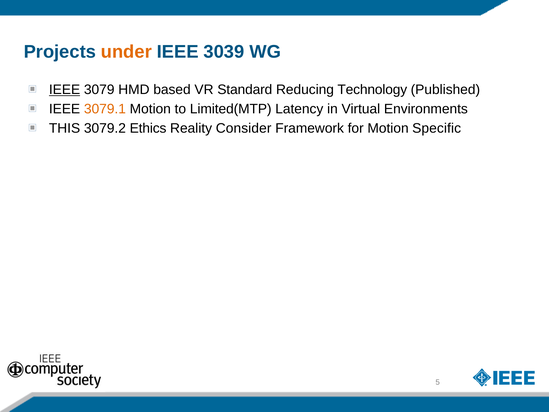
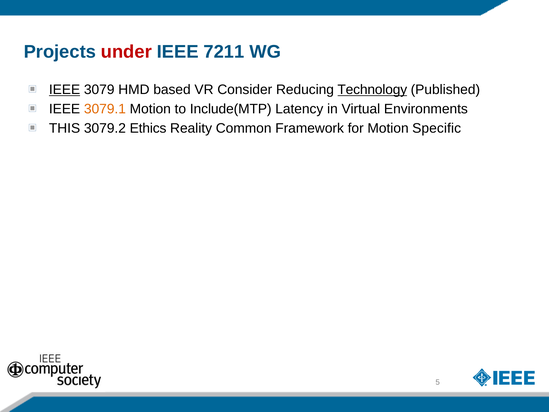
under colour: orange -> red (126, 52)
3039: 3039 -> 7211 (224, 52)
Standard: Standard -> Consider (245, 90)
Technology underline: none -> present (372, 90)
Limited(MTP: Limited(MTP -> Include(MTP (231, 109)
Consider: Consider -> Common (244, 128)
